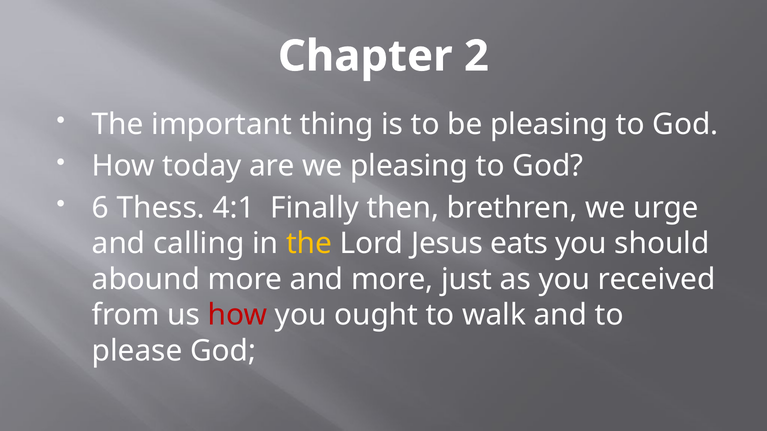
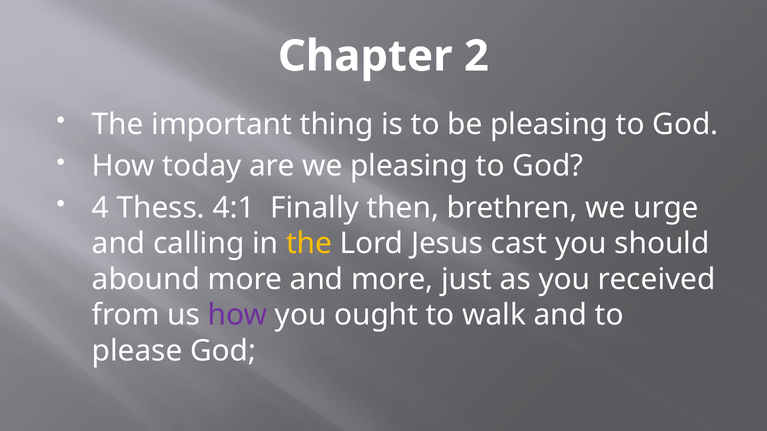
6: 6 -> 4 (100, 208)
eats: eats -> cast (519, 244)
how colour: red -> purple (238, 315)
